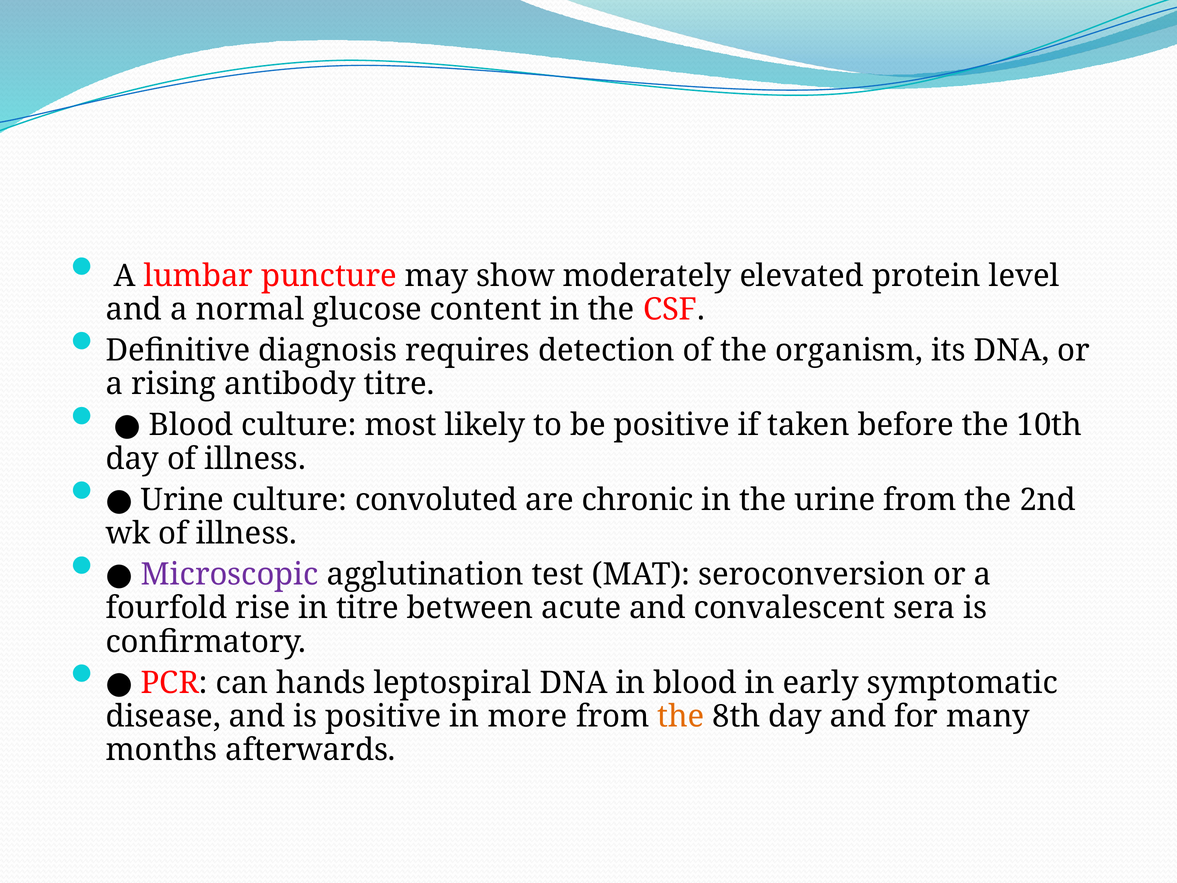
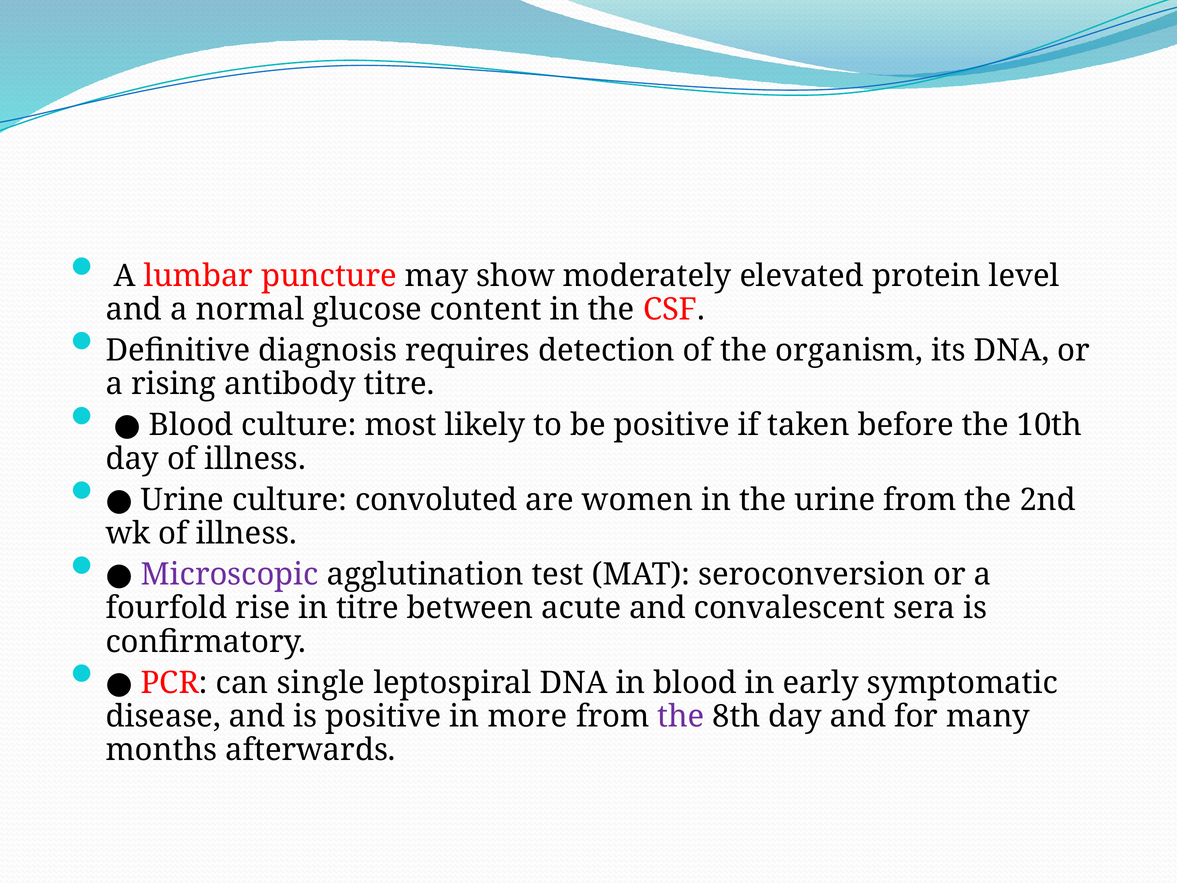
chronic: chronic -> women (638, 500)
hands: hands -> single (321, 683)
the colour: orange -> purple (681, 716)
